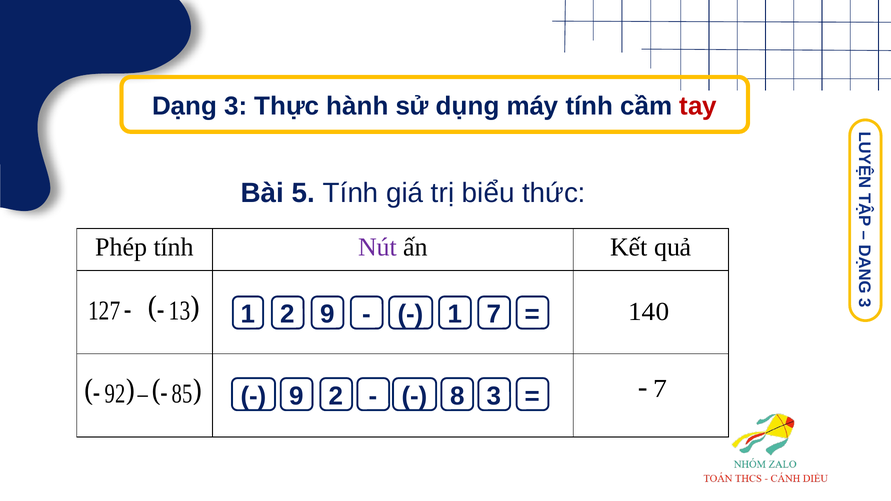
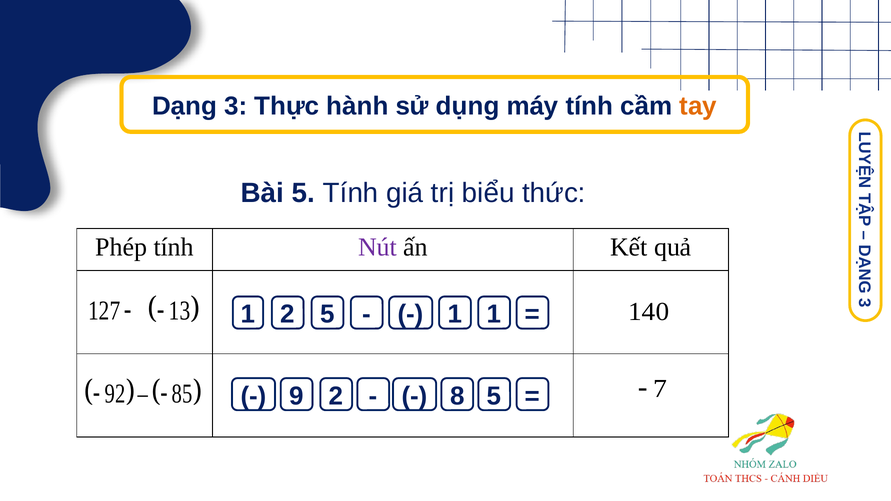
tay colour: red -> orange (698, 106)
1 2 9: 9 -> 5 (328, 314)
1 7: 7 -> 1 (494, 314)
3: 3 -> 5 (494, 396)
